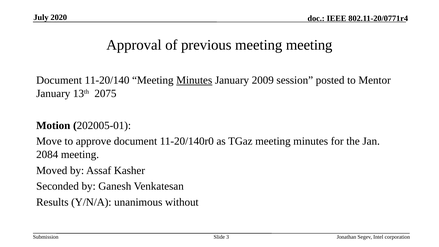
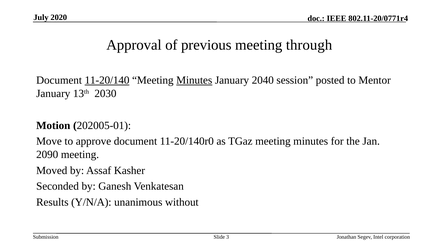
meeting meeting: meeting -> through (309, 45)
11-20/140 underline: none -> present (107, 80)
2009: 2009 -> 2040 (263, 80)
2075: 2075 -> 2030 (105, 94)
2084: 2084 -> 2090 (47, 154)
